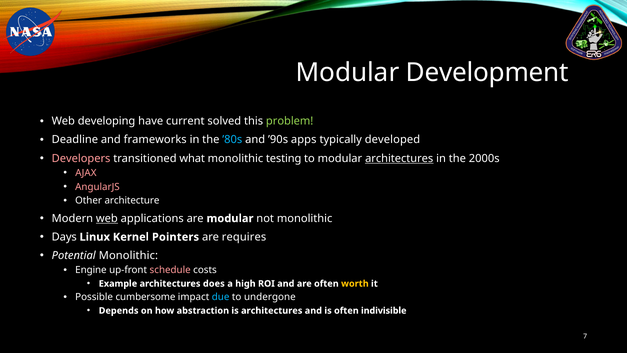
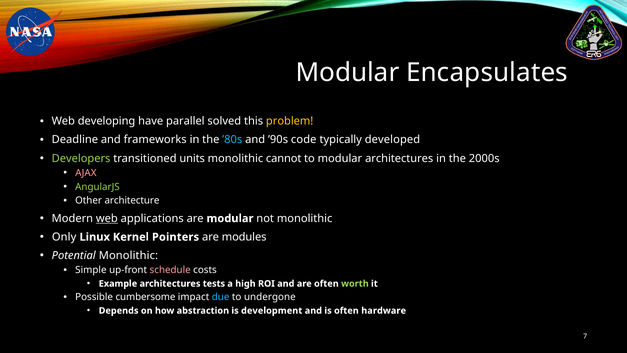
Development: Development -> Encapsulates (487, 72)
current: current -> parallel (185, 121)
problem colour: light green -> yellow (290, 121)
apps: apps -> code (304, 140)
Developers colour: pink -> light green (81, 158)
what: what -> units (192, 158)
testing: testing -> cannot (284, 158)
architectures underline: present -> none (399, 158)
AngularJS colour: pink -> light green (97, 187)
Days: Days -> Only (64, 237)
requires: requires -> modules (244, 237)
Engine: Engine -> Simple (91, 270)
does: does -> tests (214, 283)
worth colour: yellow -> light green (355, 283)
is architectures: architectures -> development (272, 310)
indivisible: indivisible -> hardware (384, 310)
